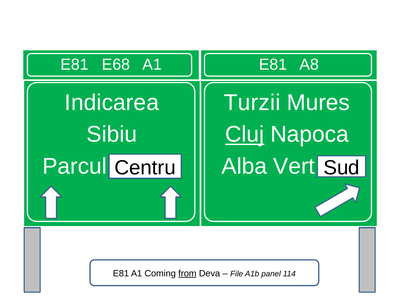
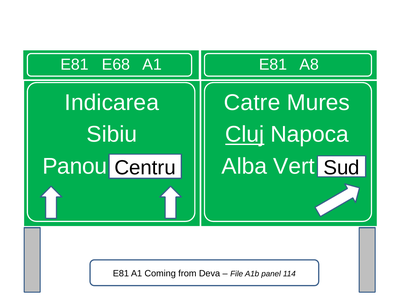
Turzii: Turzii -> Catre (252, 103)
Parcul: Parcul -> Panou (75, 166)
from underline: present -> none (187, 273)
